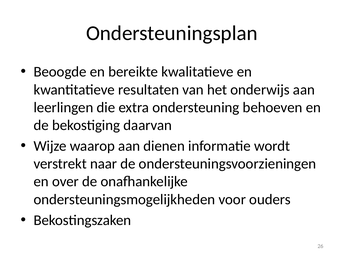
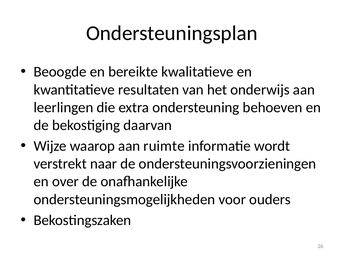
dienen: dienen -> ruimte (164, 146)
